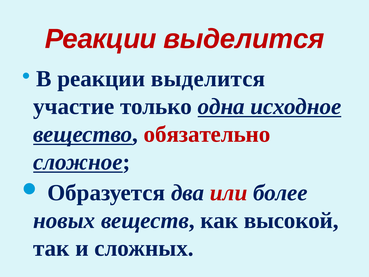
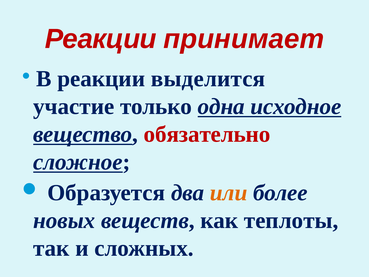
выделится: выделится -> принимает (244, 39)
или colour: red -> orange (229, 193)
высокой: высокой -> теплоты (291, 220)
